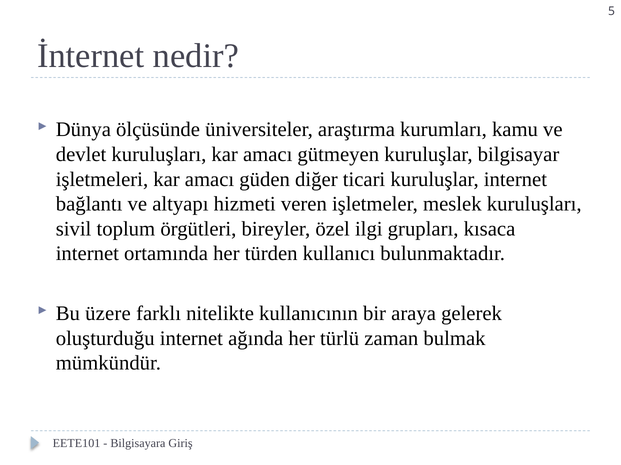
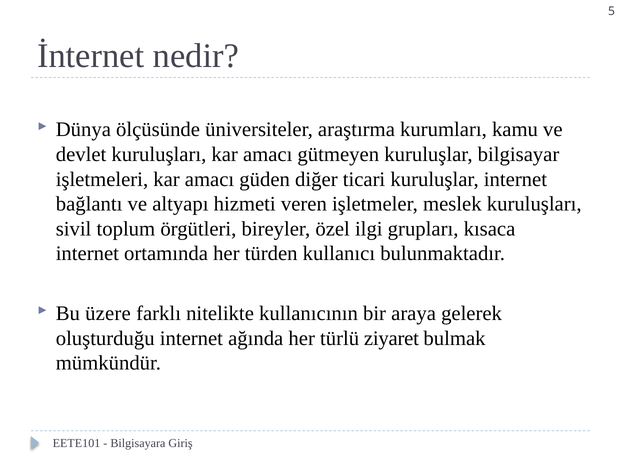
zaman: zaman -> ziyaret (391, 339)
